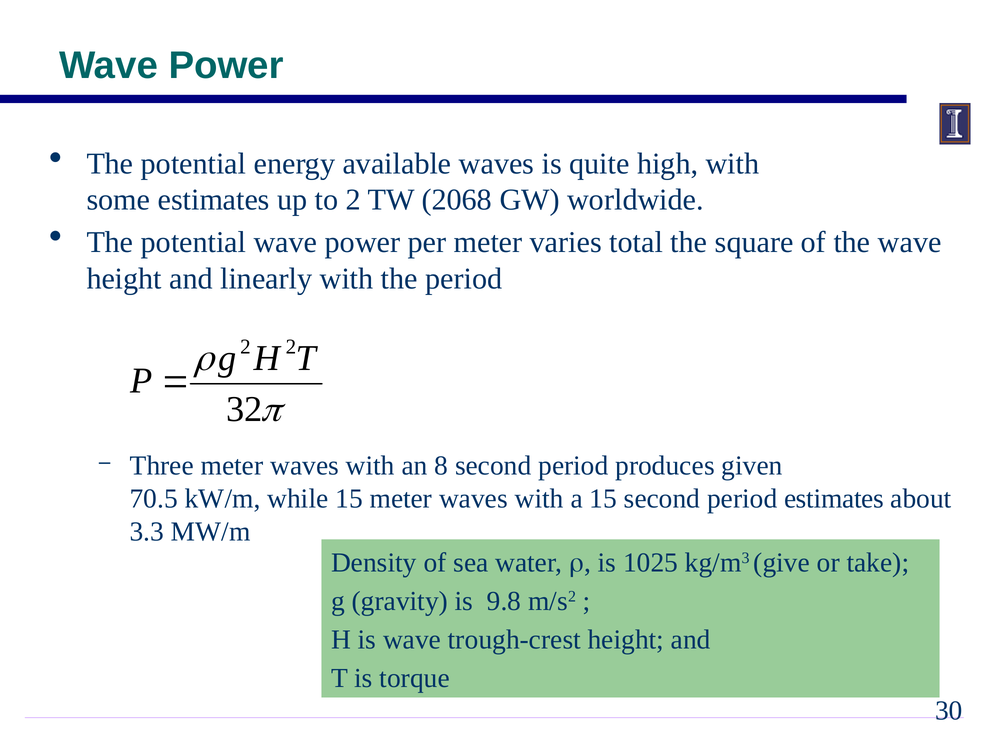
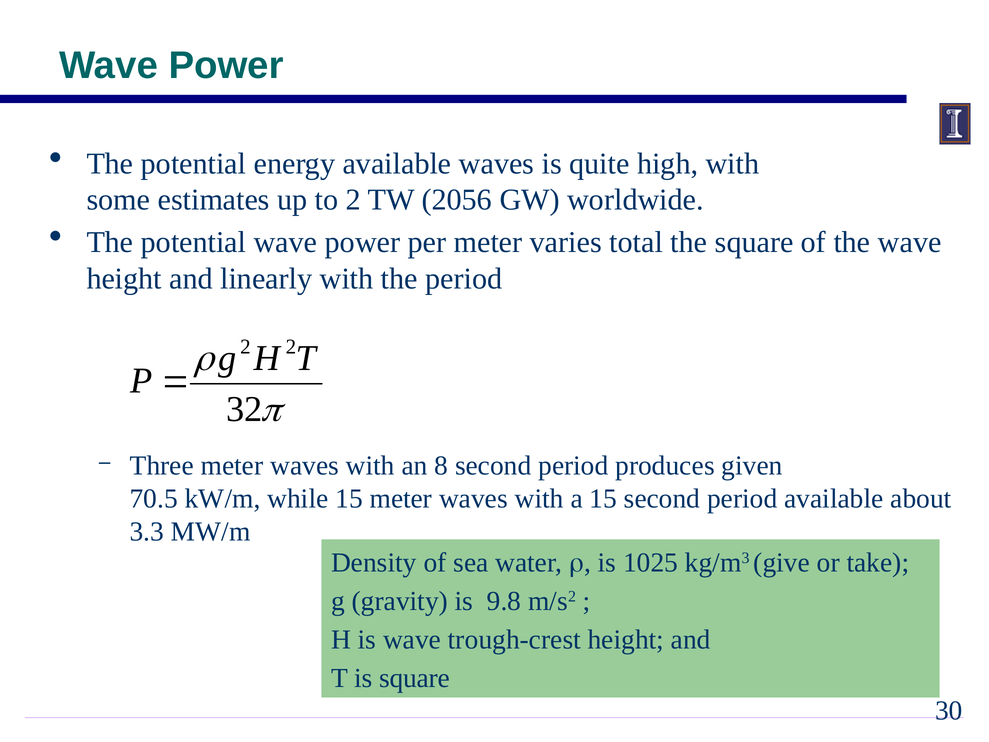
2068: 2068 -> 2056 (457, 200)
period estimates: estimates -> available (834, 499)
is torque: torque -> square (415, 678)
